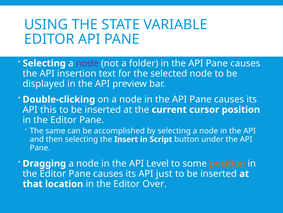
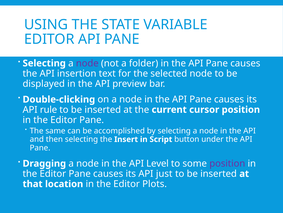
this: this -> rule (49, 109)
position colour: orange -> purple (227, 163)
Over: Over -> Plots (155, 183)
